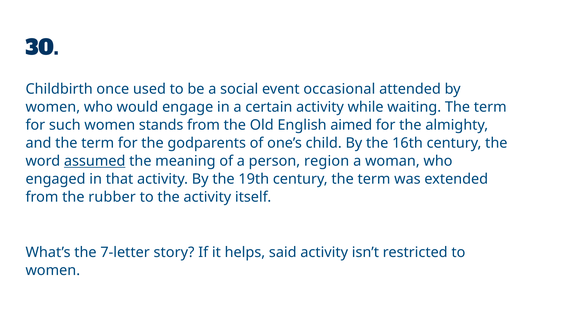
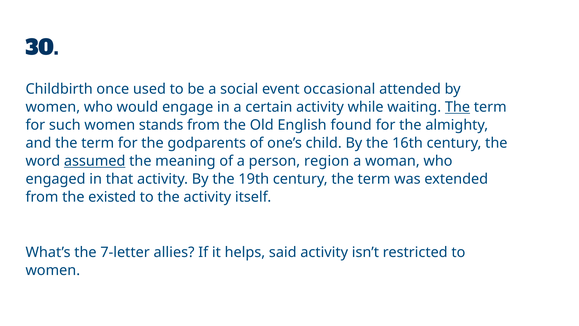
The underline: none -> present (457, 107)
aimed: aimed -> found (351, 125)
rubber: rubber -> existed (112, 197)
story: story -> allies (174, 252)
